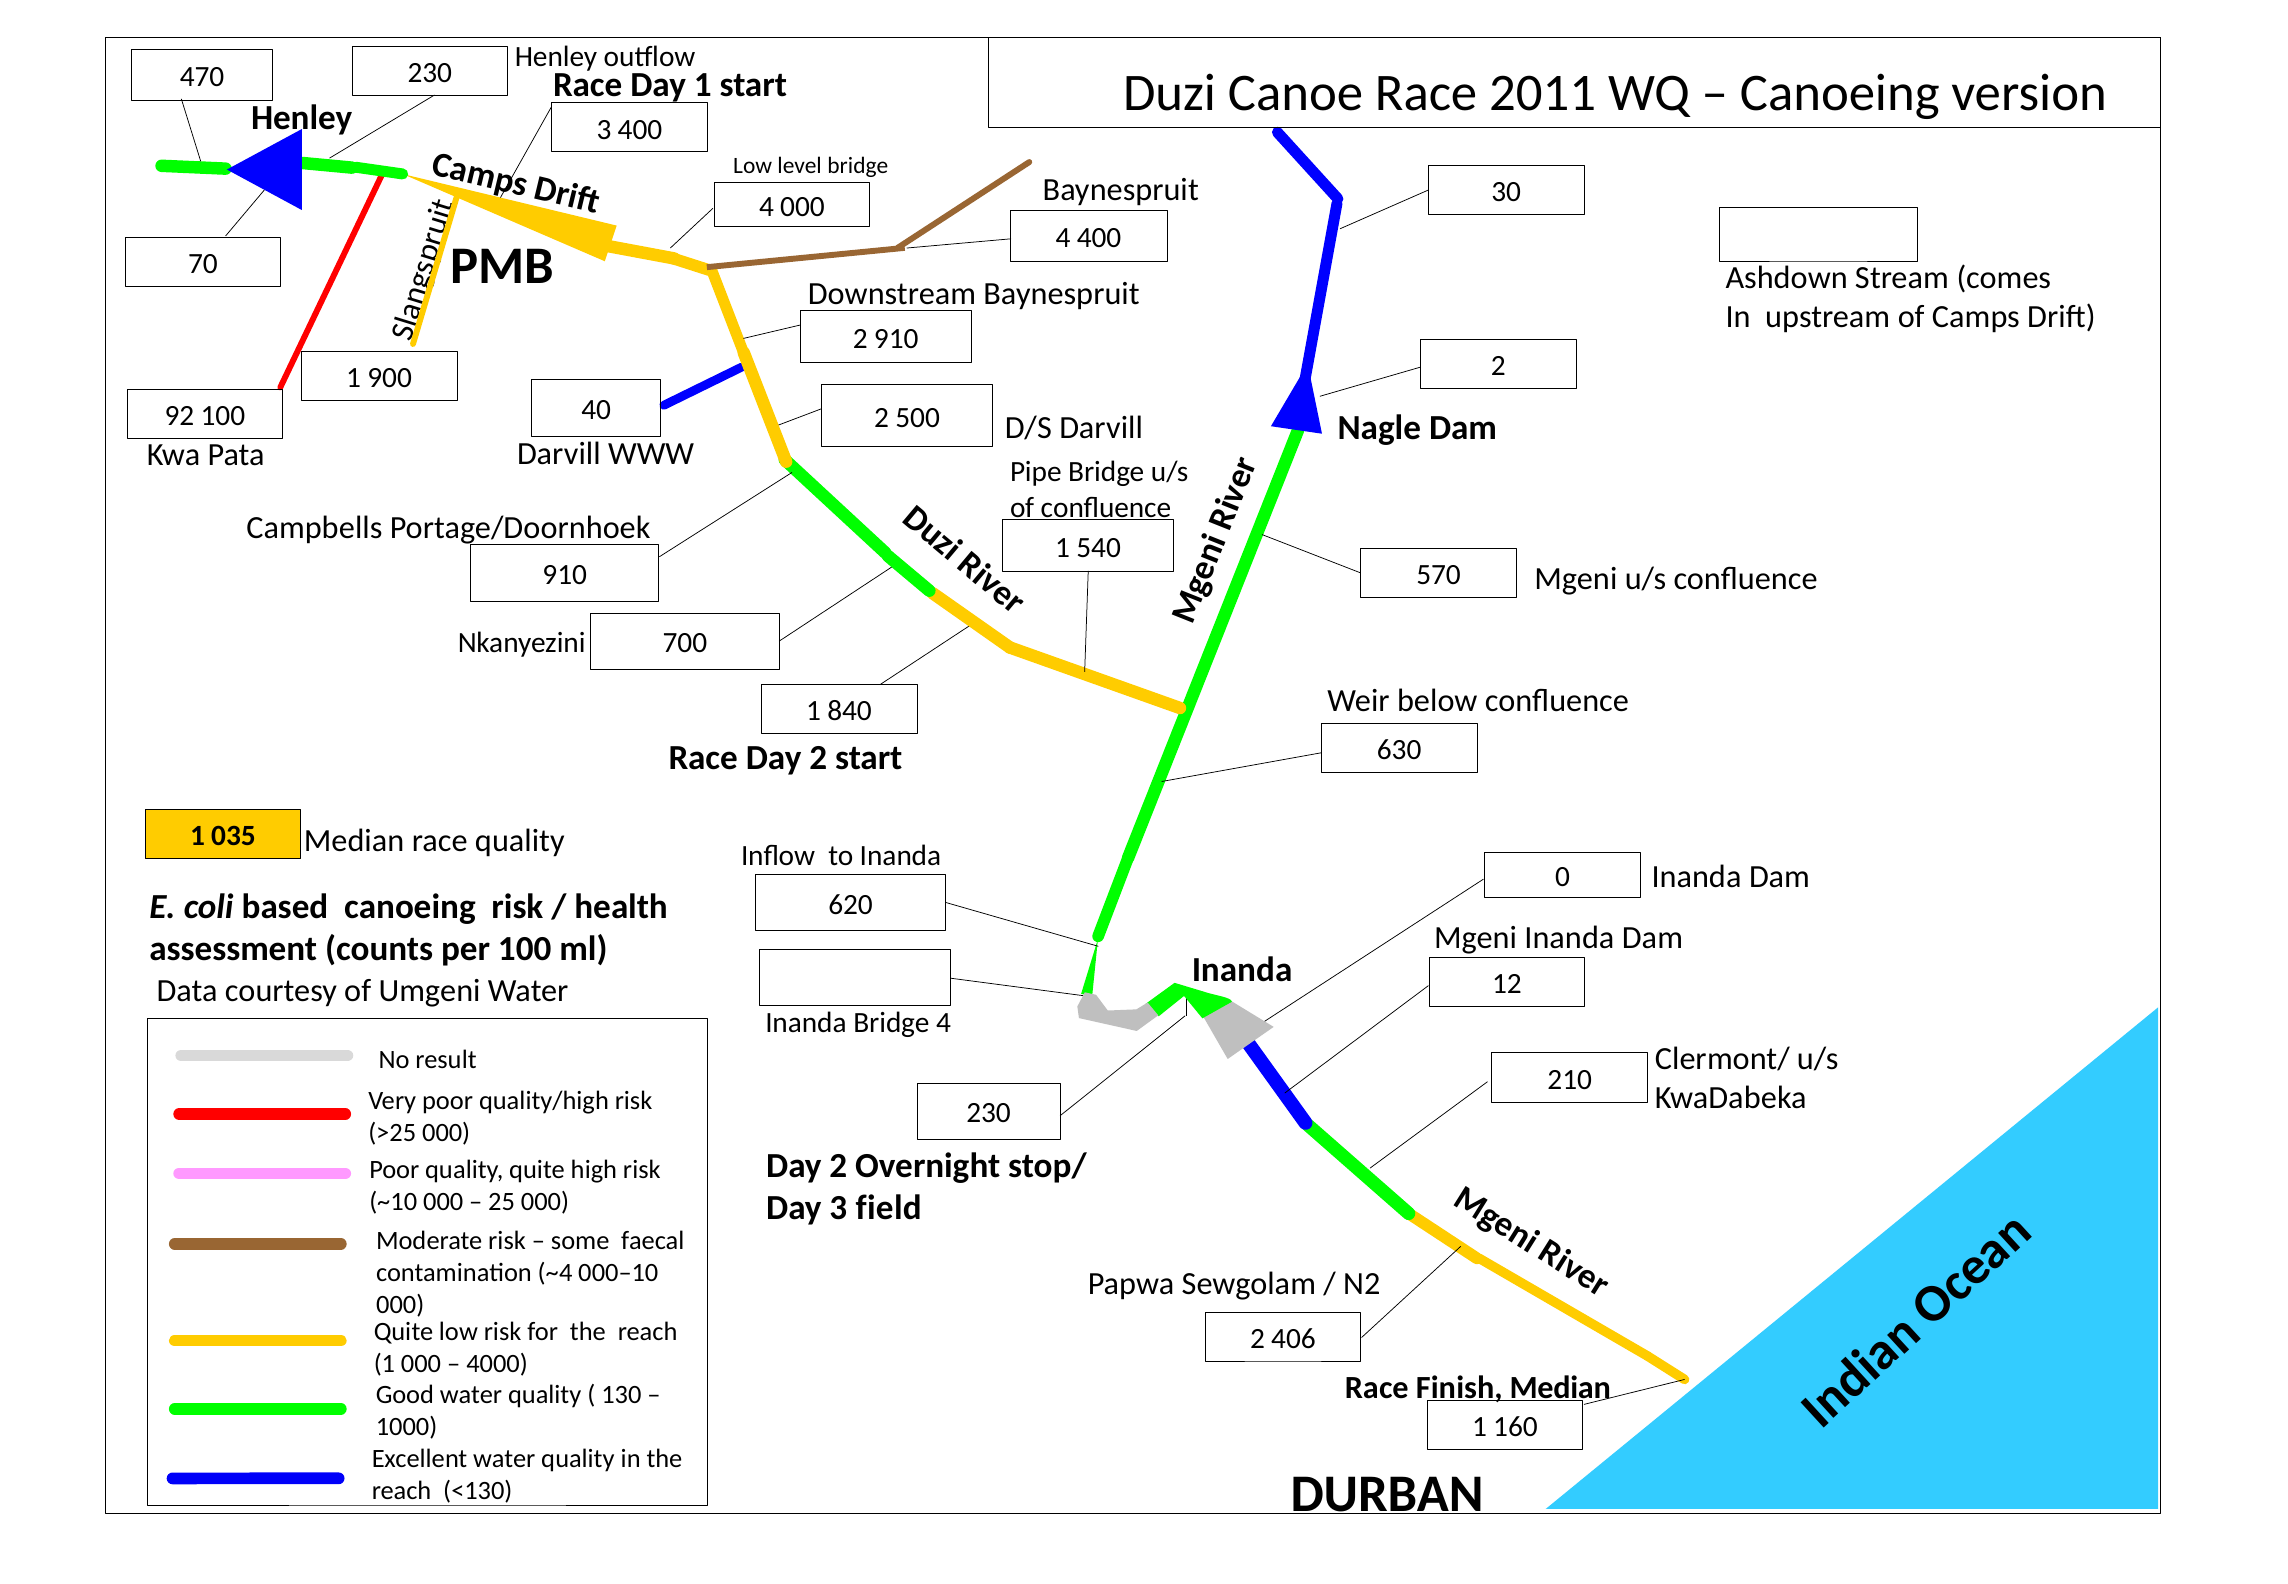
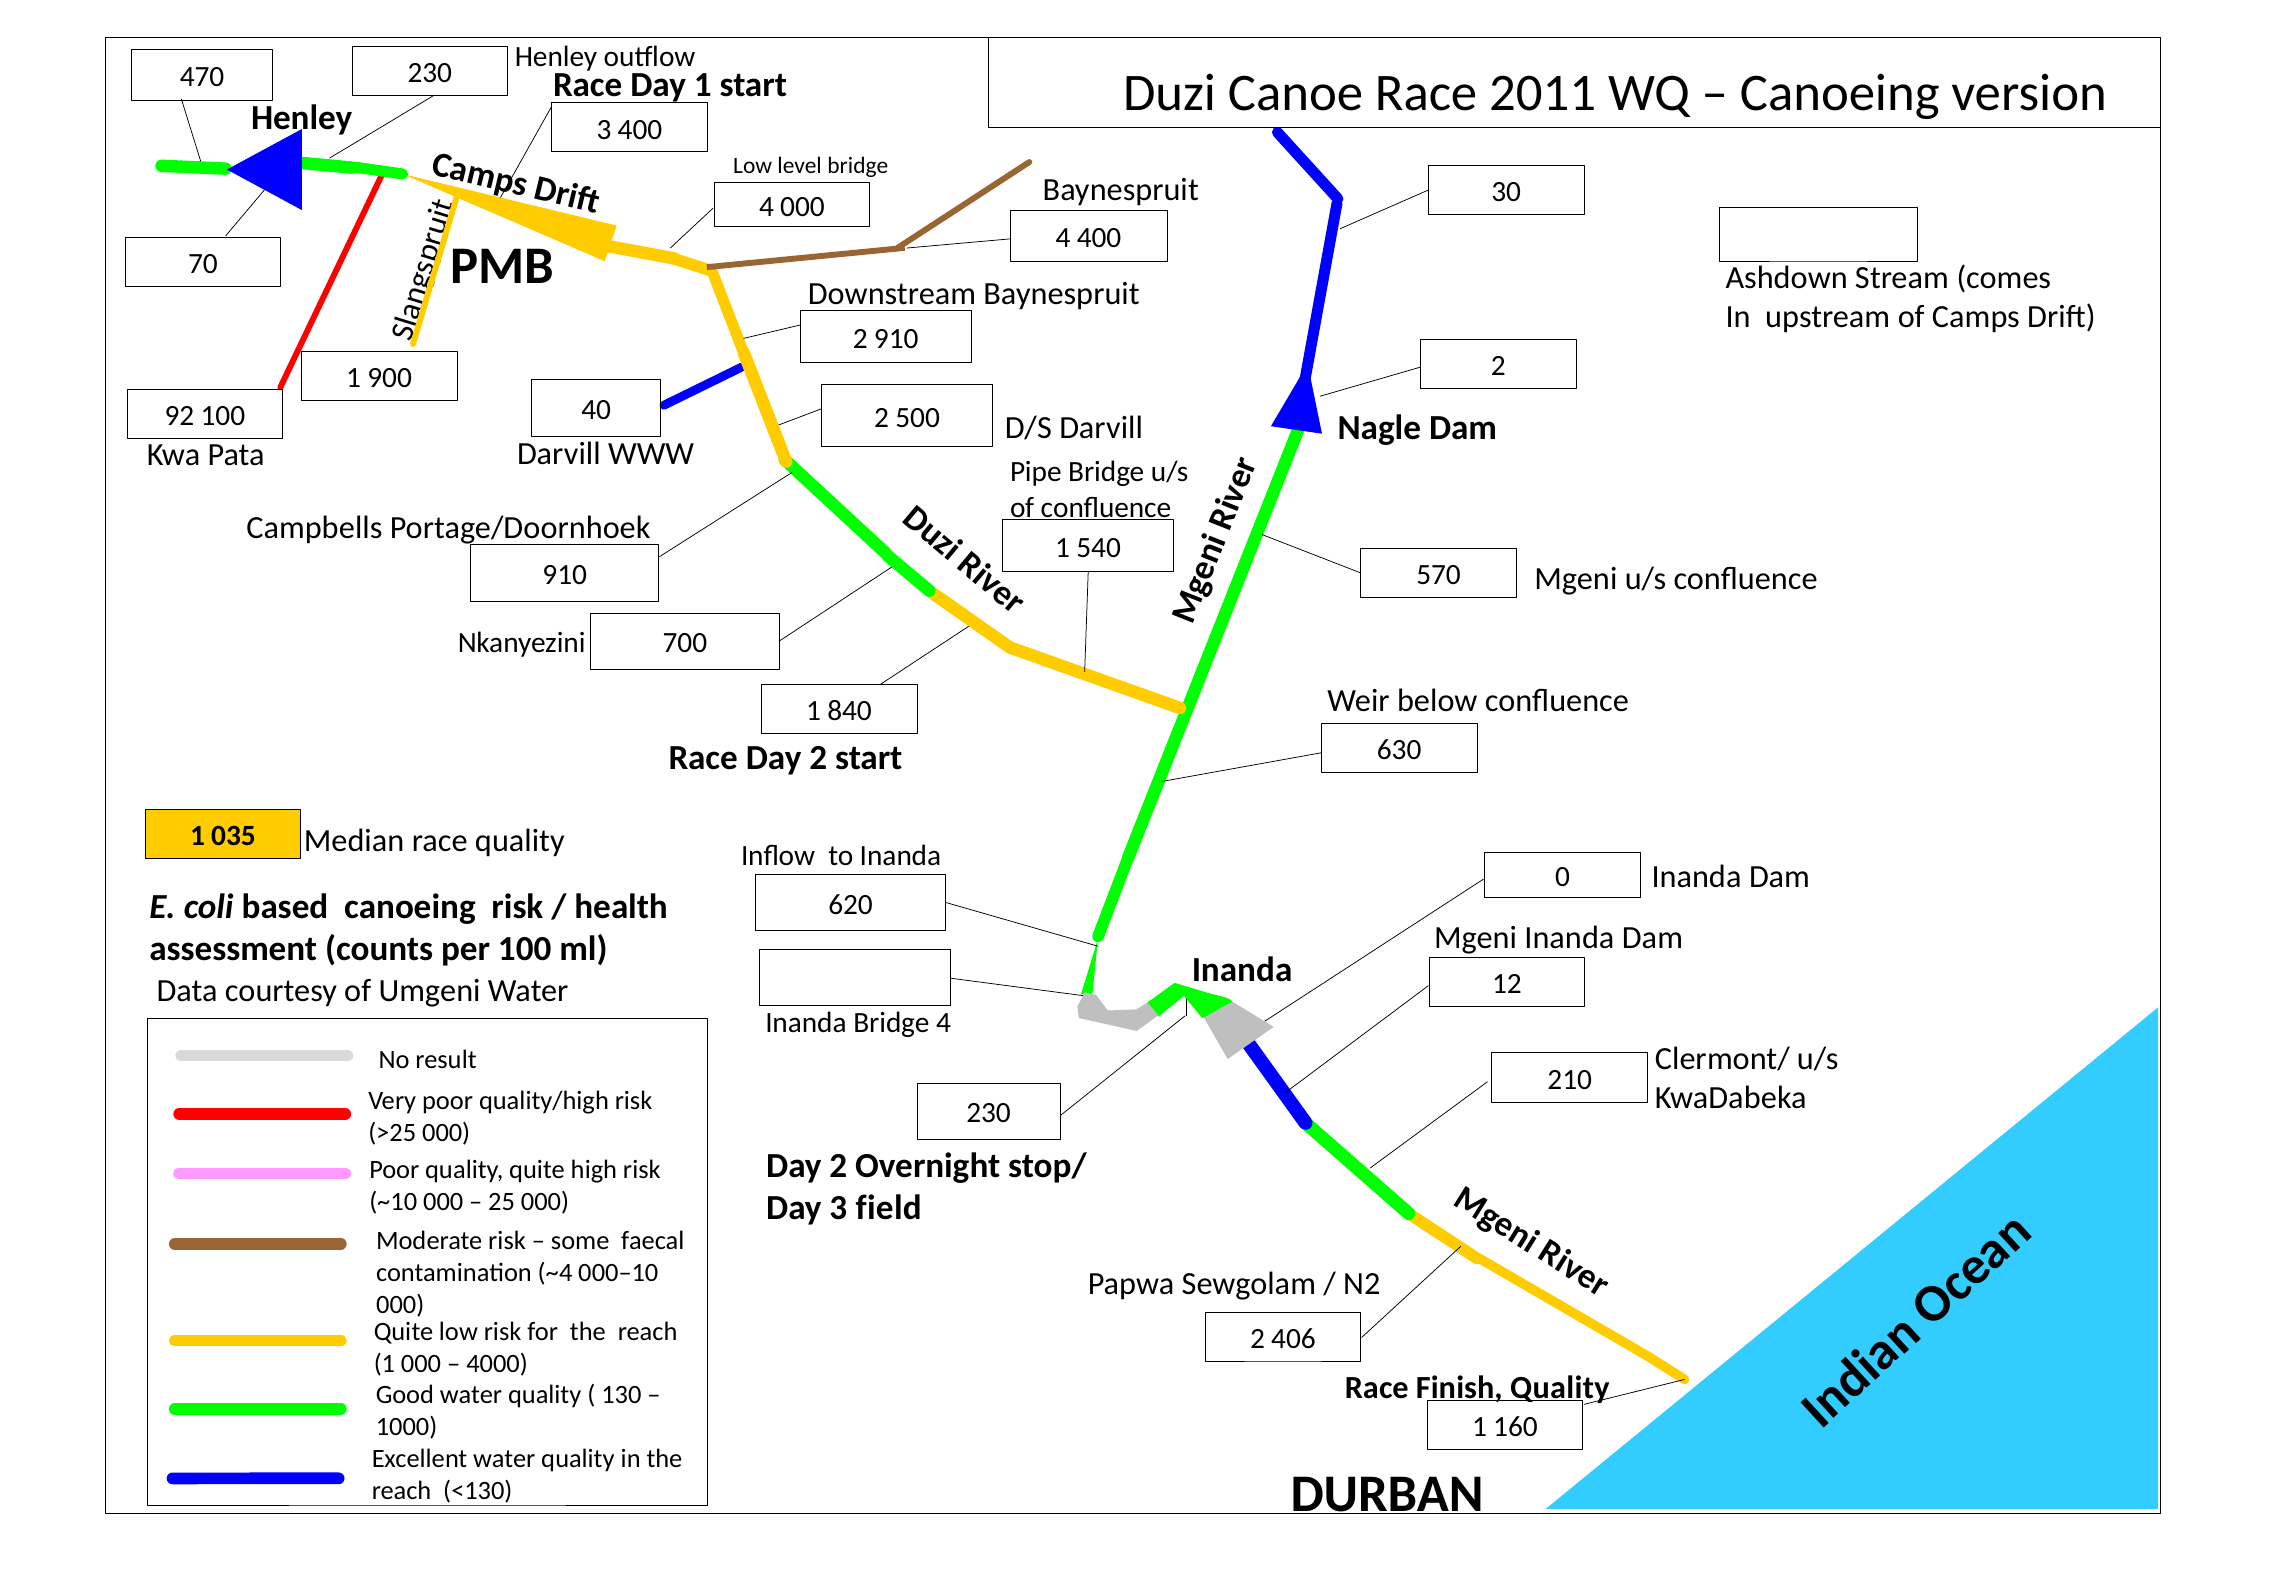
Finish Median: Median -> Quality (1560, 1388)
